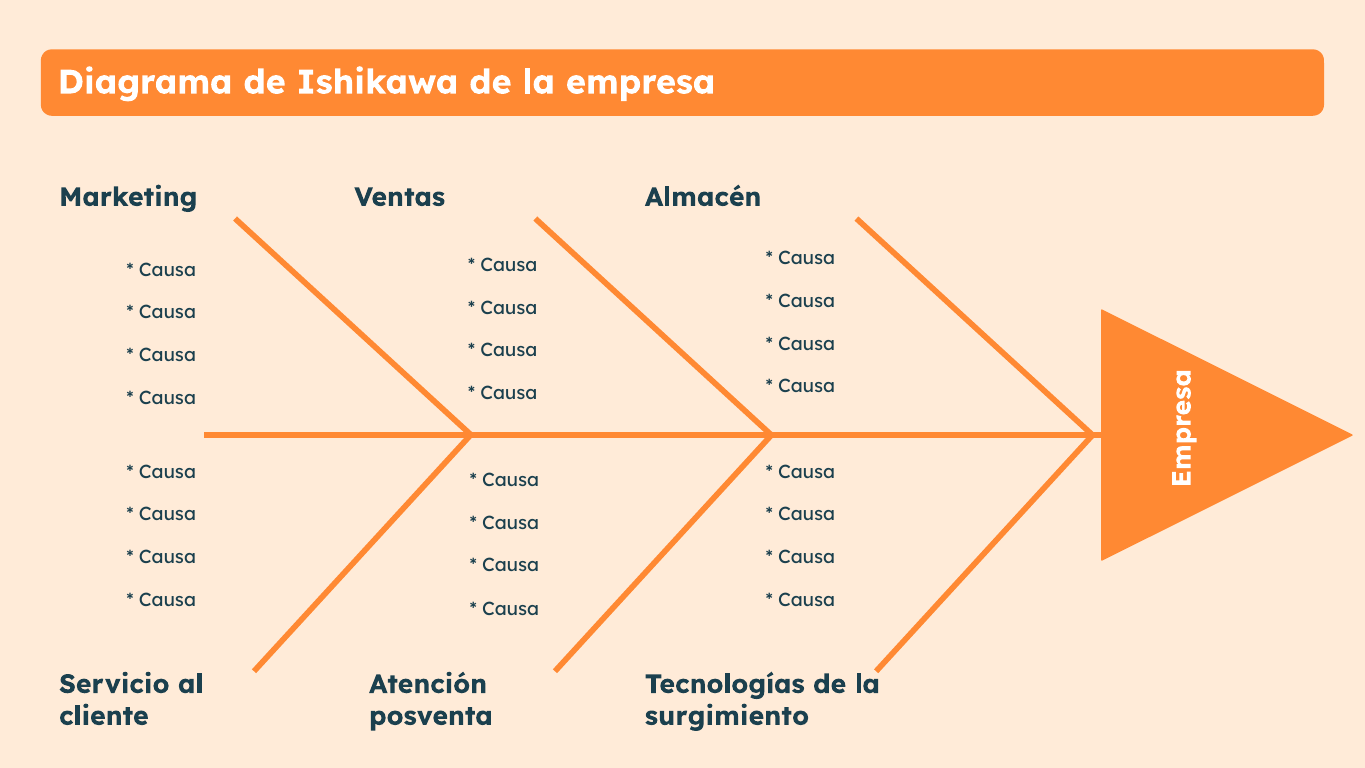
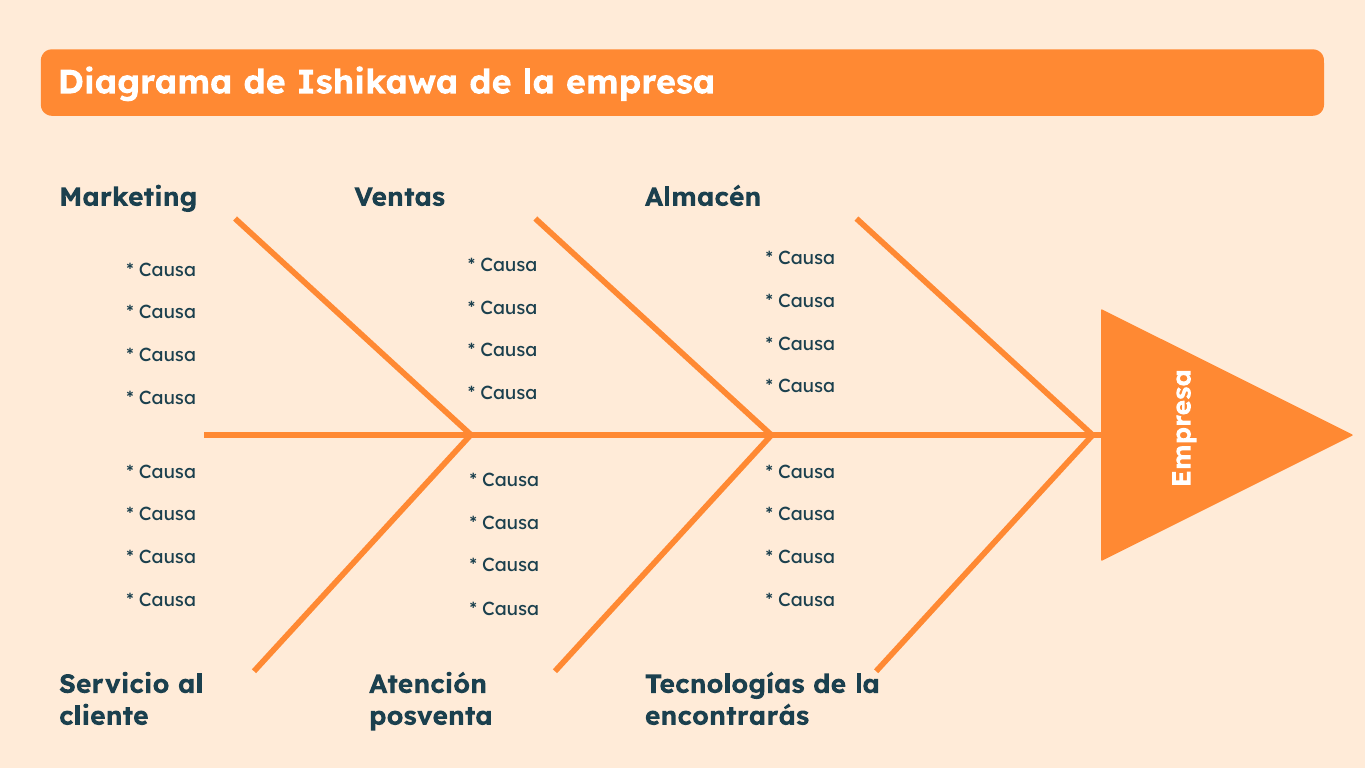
surgimiento: surgimiento -> encontrarás (727, 716)
